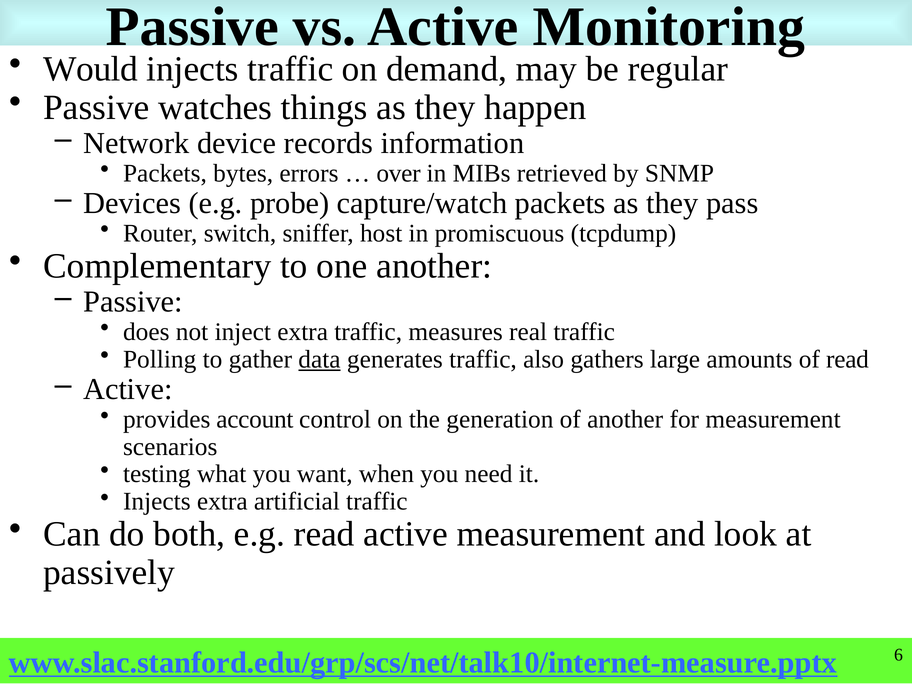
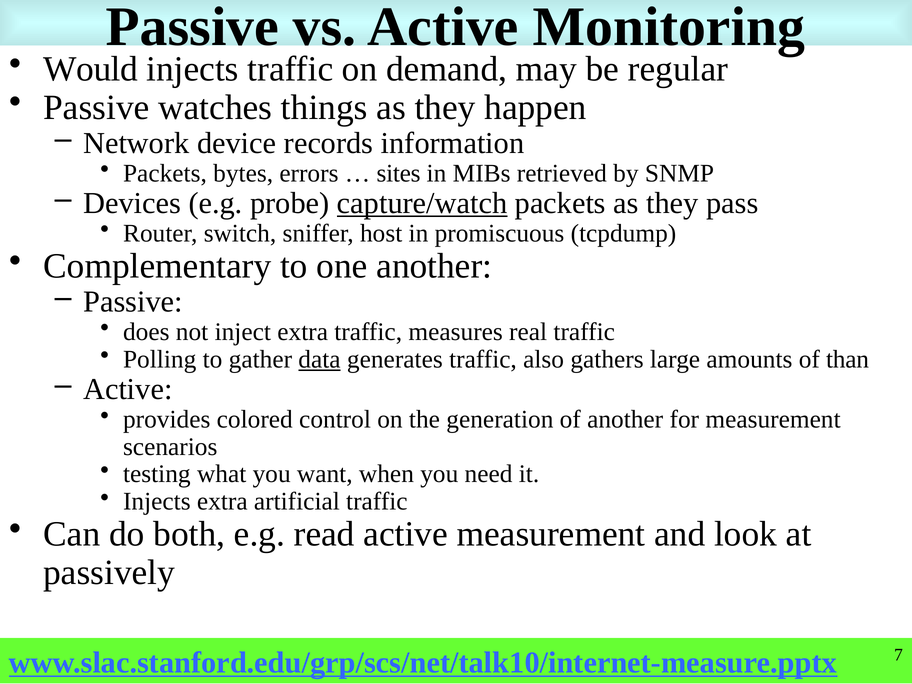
over: over -> sites (399, 173)
capture/watch underline: none -> present (422, 203)
of read: read -> than (848, 359)
account: account -> colored (255, 419)
6: 6 -> 7 (898, 655)
